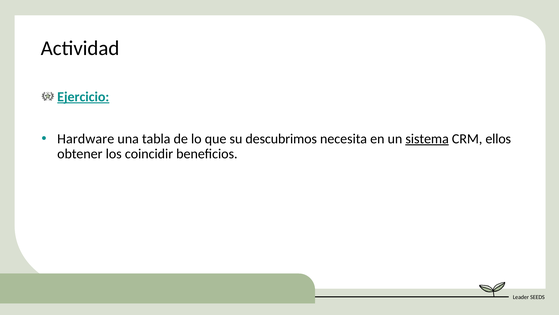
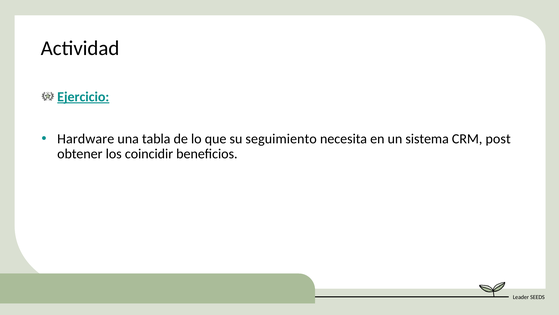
descubrimos: descubrimos -> seguimiento (281, 138)
sistema underline: present -> none (427, 138)
ellos: ellos -> post (498, 138)
